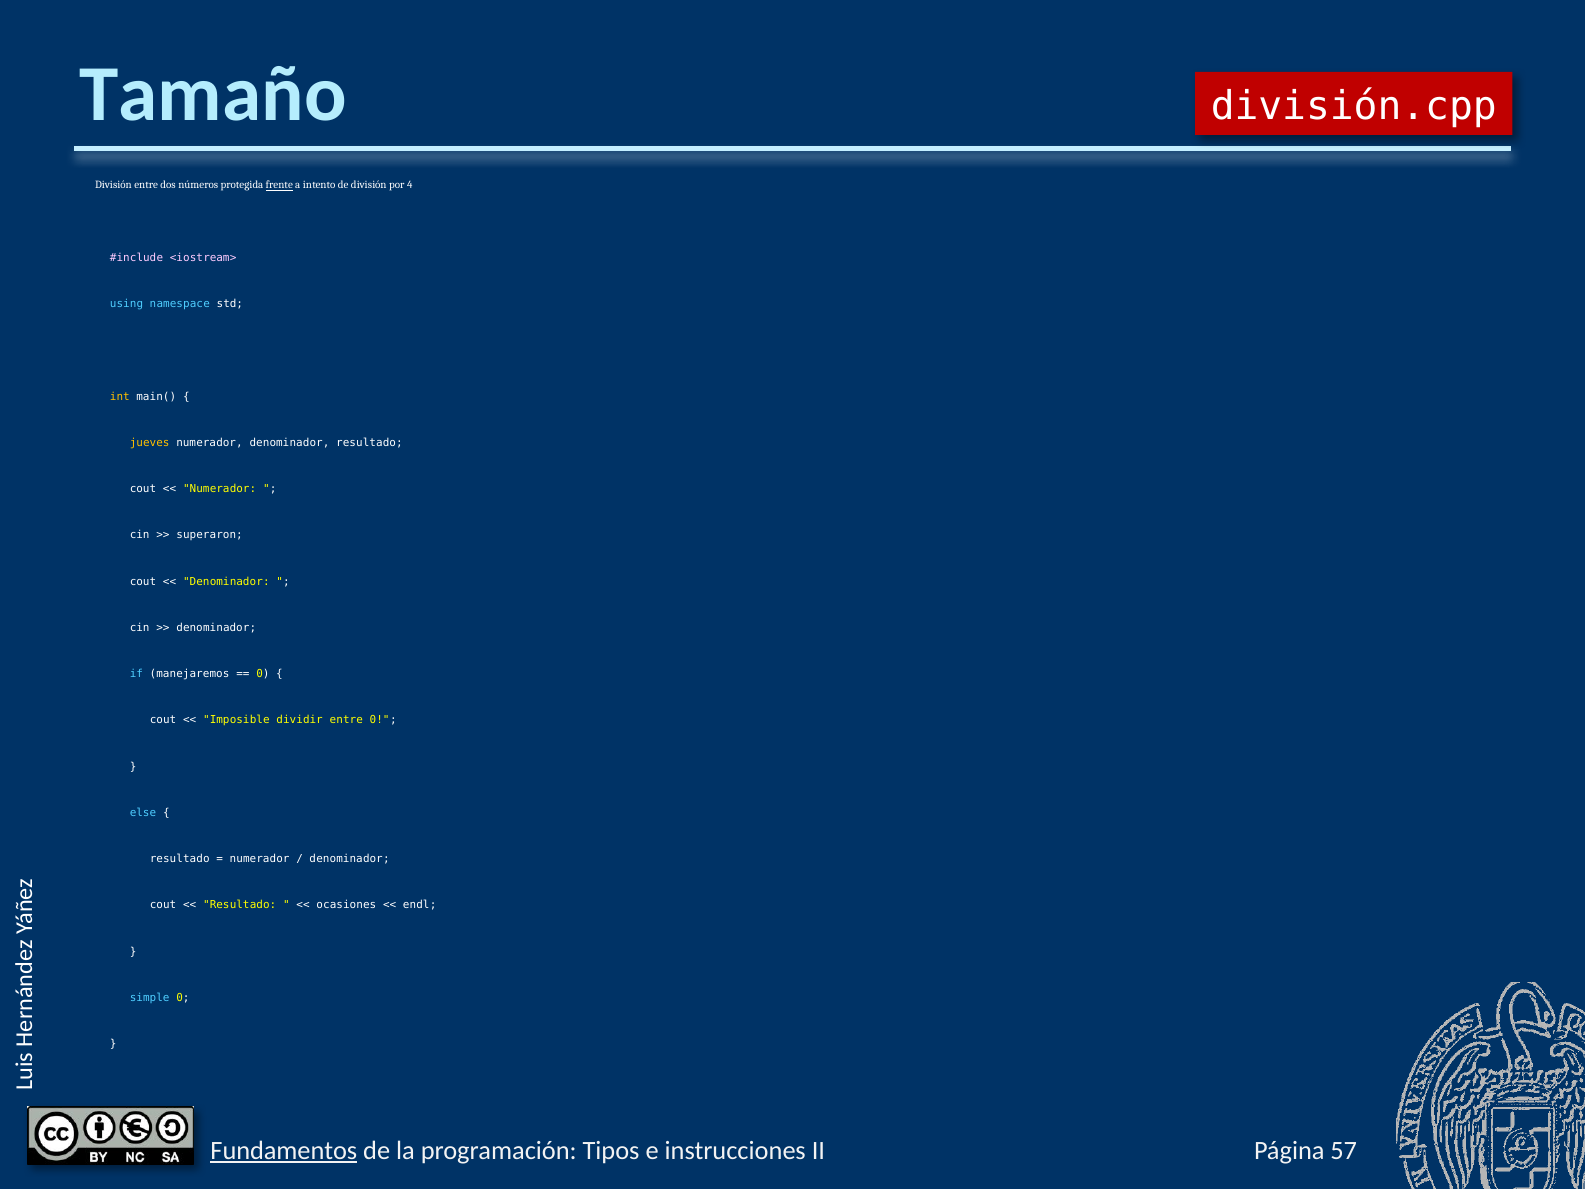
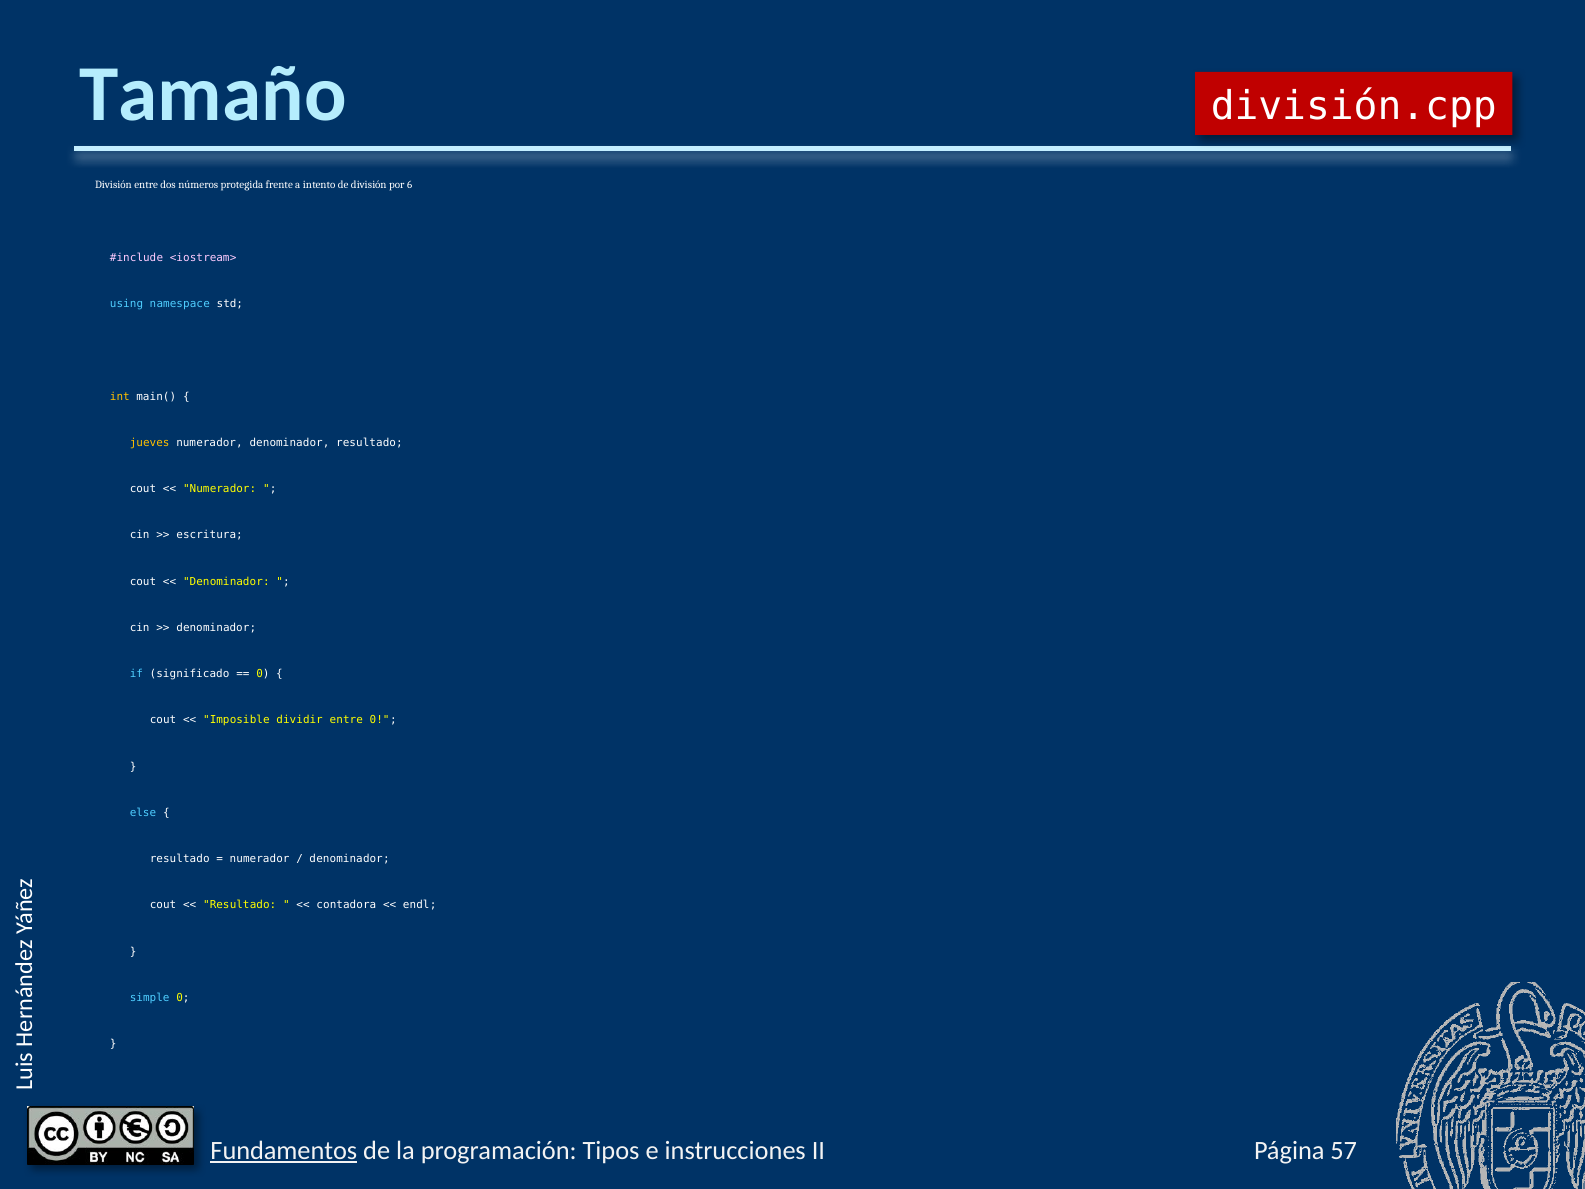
frente underline: present -> none (279, 185)
4: 4 -> 6 (410, 185)
superaron: superaron -> escritura (210, 535)
manejaremos: manejaremos -> significado (190, 674)
ocasiones: ocasiones -> contadora (346, 905)
